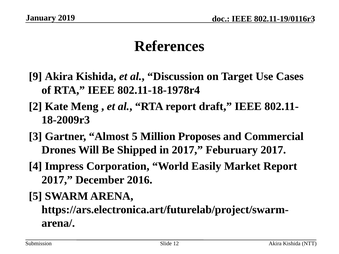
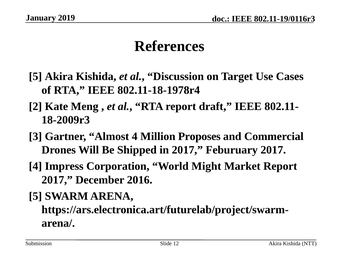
9: 9 -> 5 (35, 77)
Almost 5: 5 -> 4 (135, 136)
Easily: Easily -> Might (206, 166)
